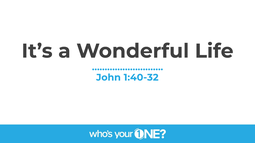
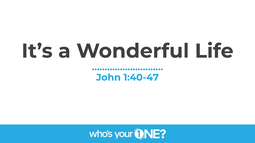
1:40-32: 1:40-32 -> 1:40-47 (141, 78)
